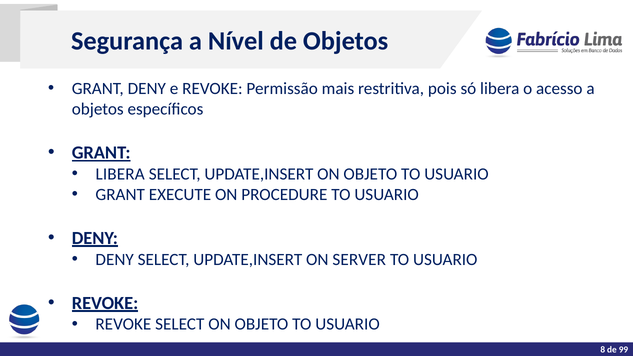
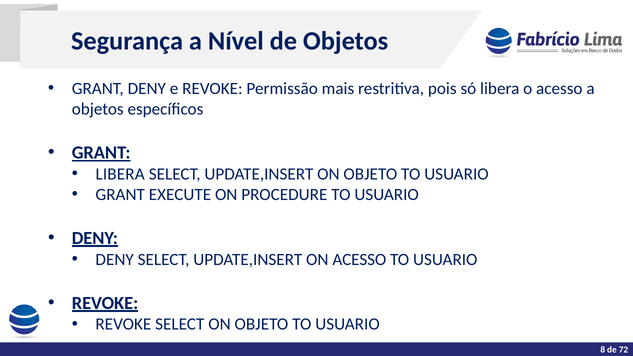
ON SERVER: SERVER -> ACESSO (359, 259)
99: 99 -> 72 (623, 350)
